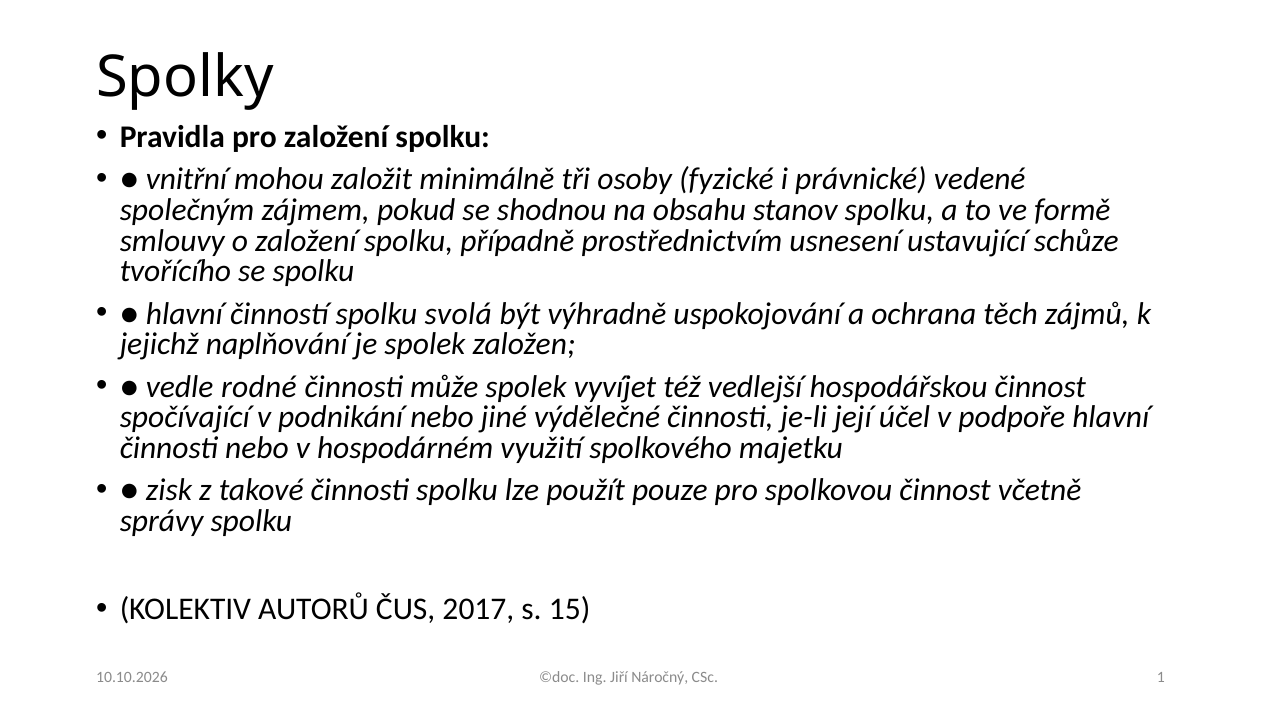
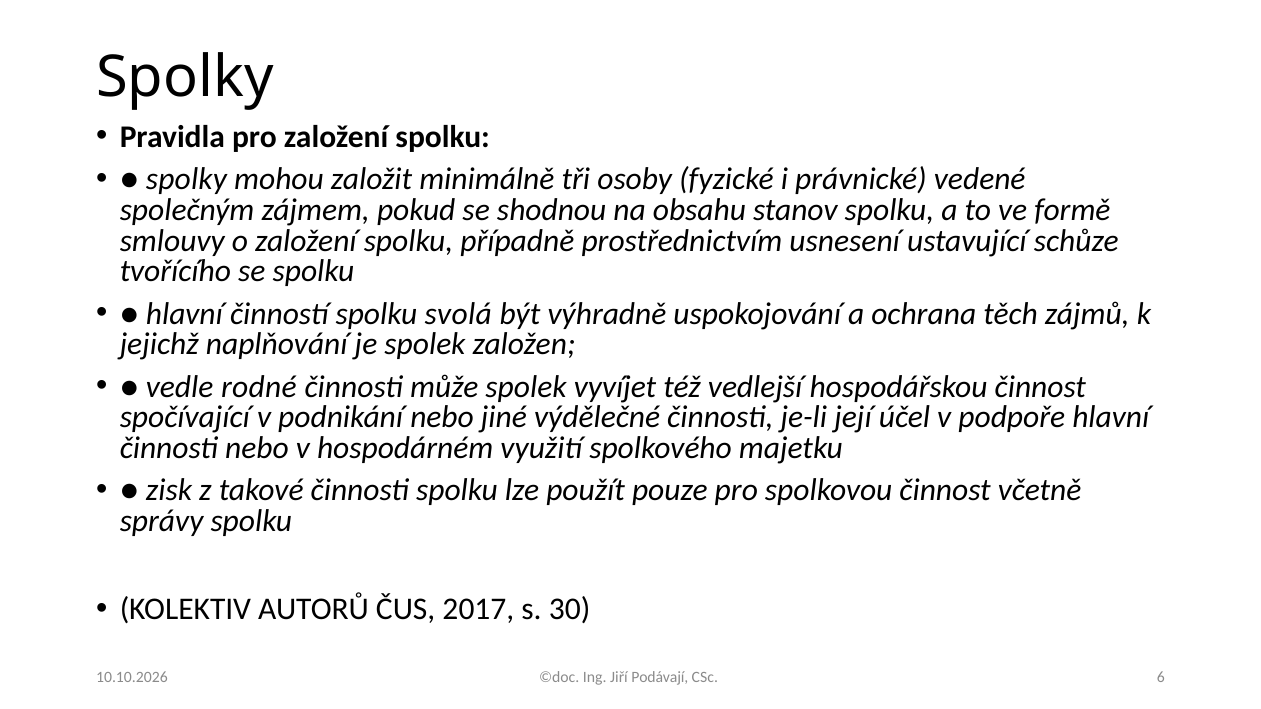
vnitřní: vnitřní -> spolky (186, 179)
15: 15 -> 30 (570, 610)
Náročný: Náročný -> Podávají (660, 677)
1: 1 -> 6 (1161, 677)
